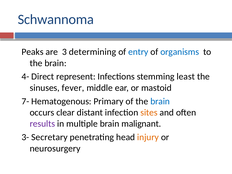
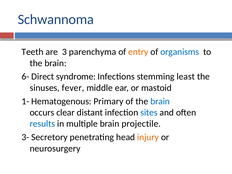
Peaks: Peaks -> Teeth (33, 52)
determining: determining -> parenchyma (93, 52)
entry colour: blue -> orange (138, 52)
4-: 4- -> 6- (25, 77)
represent: represent -> syndrome (76, 77)
7-: 7- -> 1- (25, 101)
sites colour: orange -> blue (149, 113)
results colour: purple -> blue (42, 124)
malignant: malignant -> projectile (141, 124)
Secretary: Secretary -> Secretory (50, 137)
